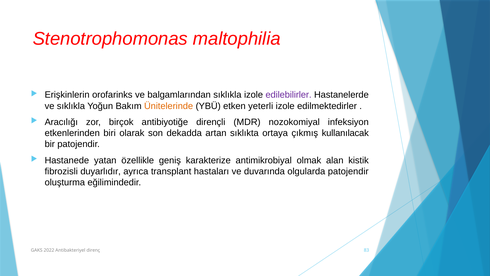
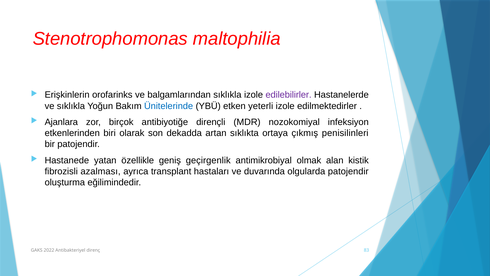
Ünitelerinde colour: orange -> blue (169, 106)
Aracılığı: Aracılığı -> Ajanlara (61, 122)
kullanılacak: kullanılacak -> penisilinleri (345, 133)
karakterize: karakterize -> geçirgenlik (208, 160)
duyarlıdır: duyarlıdır -> azalması (101, 171)
